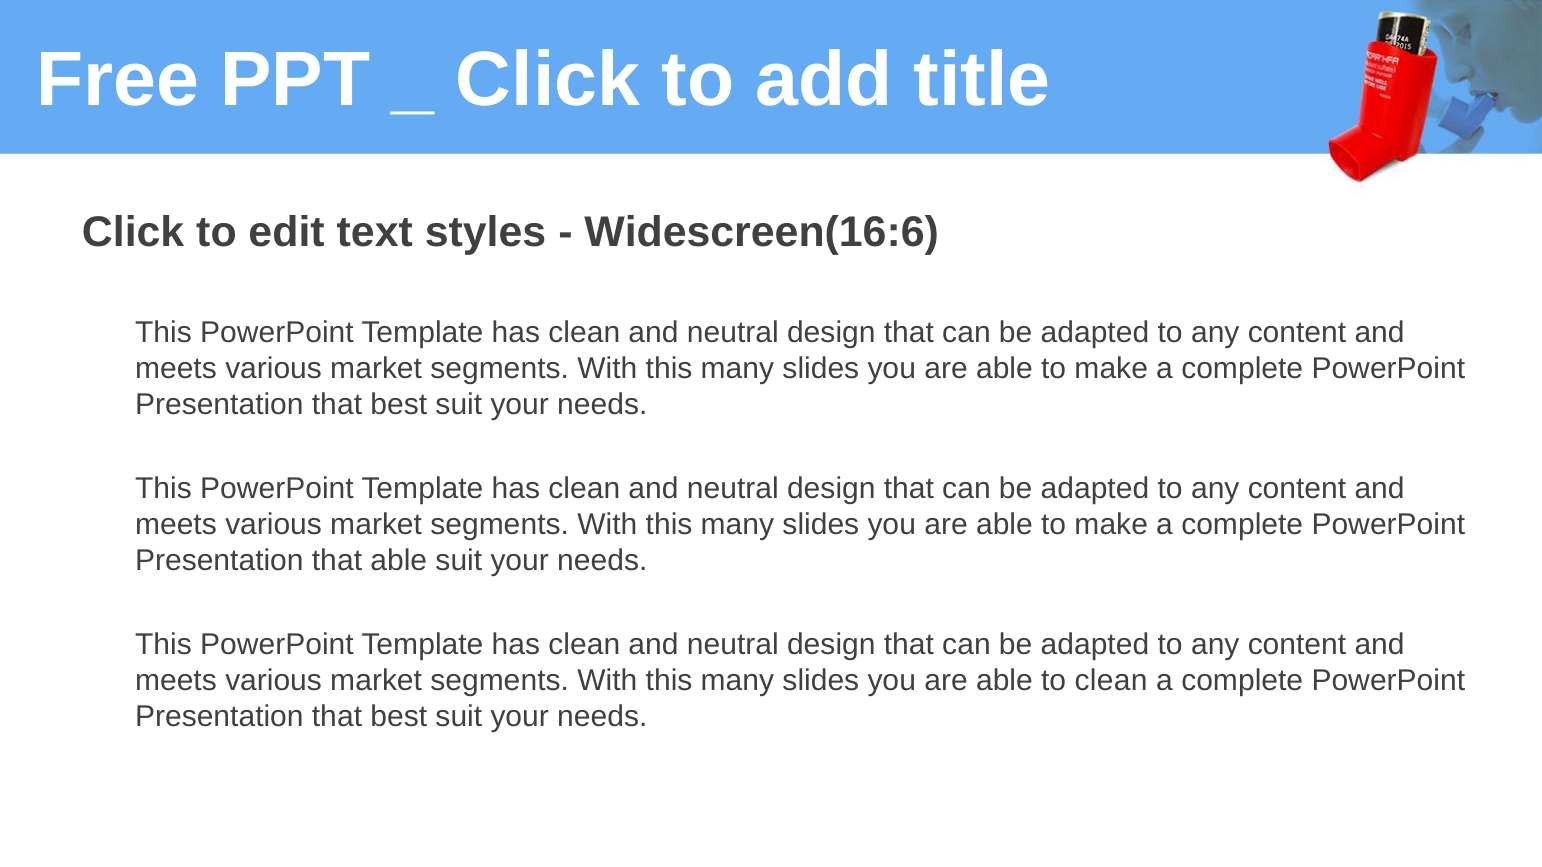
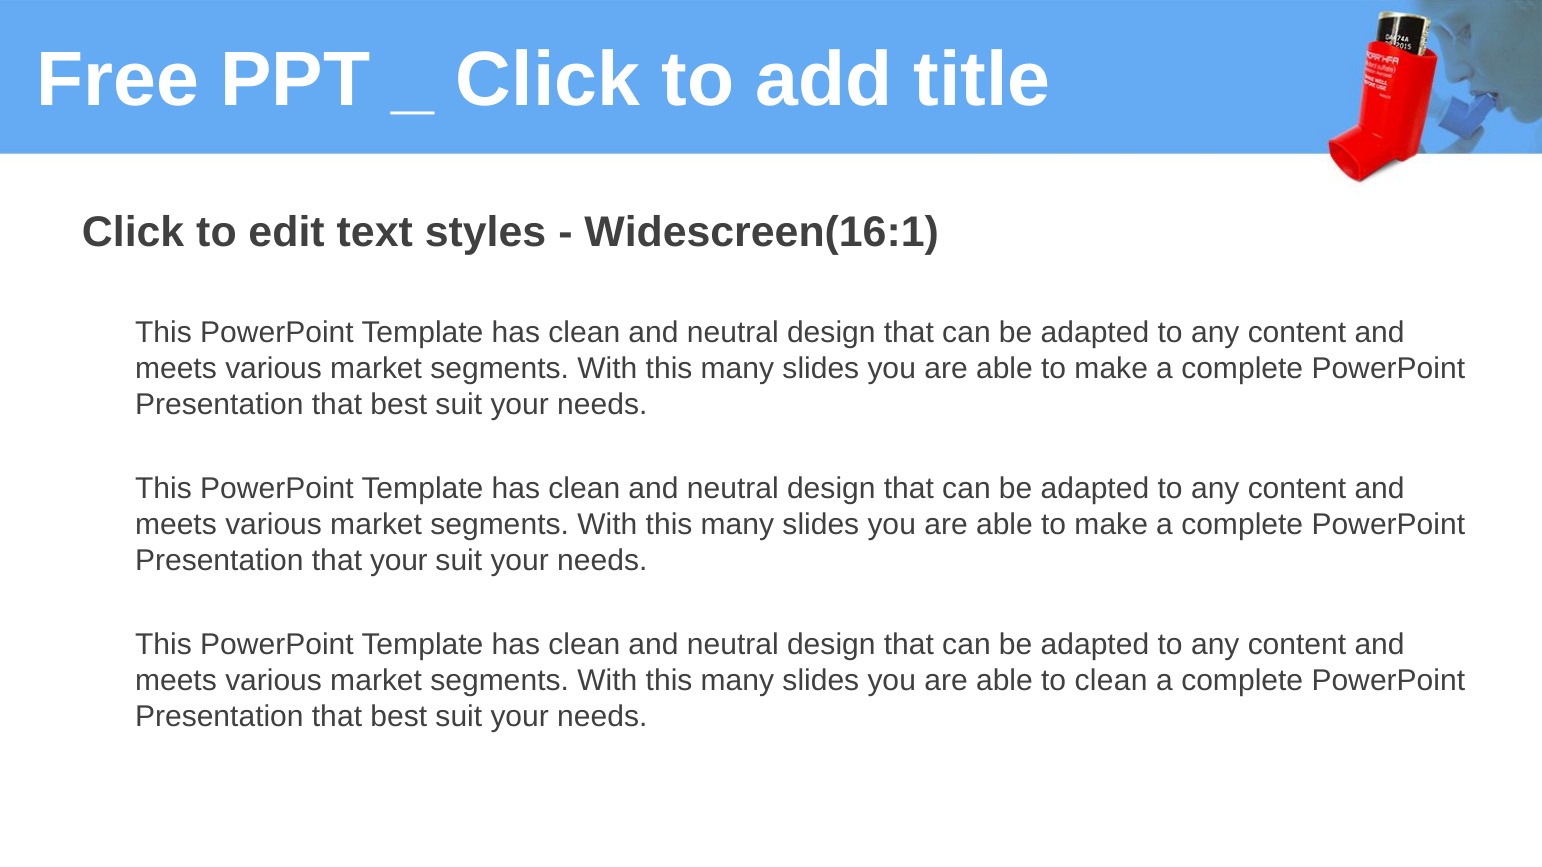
Widescreen(16:6: Widescreen(16:6 -> Widescreen(16:1 (762, 233)
that able: able -> your (399, 561)
